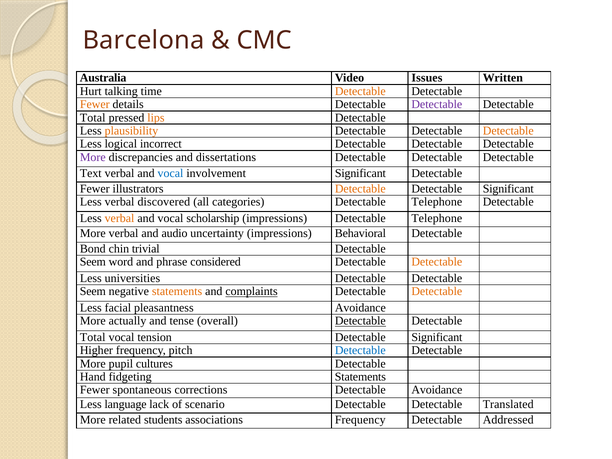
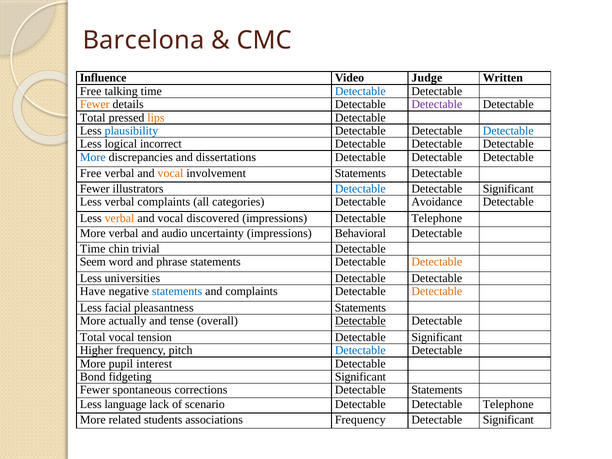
Australia: Australia -> Influence (103, 78)
Issues: Issues -> Judge (427, 78)
Hurt: Hurt -> Free (91, 91)
Detectable colour: orange -> blue (360, 91)
plausibility colour: orange -> blue (131, 131)
Detectable colour: orange -> blue (508, 131)
More colour: purple -> blue (93, 157)
Text: Text -> Free (91, 173)
vocal colour: blue -> orange (170, 173)
involvement Significant: Significant -> Statements (360, 173)
Detectable colour: orange -> blue (360, 189)
verbal discovered: discovered -> complaints (164, 202)
categories Detectable Telephone: Telephone -> Avoidance (437, 202)
scholarship: scholarship -> discovered (213, 218)
Bond: Bond -> Time (93, 249)
phrase considered: considered -> statements (216, 262)
Seem: Seem -> Have (93, 292)
statements colour: orange -> blue (177, 292)
complaints underline: present -> none (252, 292)
pleasantness Avoidance: Avoidance -> Statements (360, 308)
cultures: cultures -> interest (154, 364)
Hand: Hand -> Bond (93, 377)
fidgeting Statements: Statements -> Significant (360, 377)
Detectable Avoidance: Avoidance -> Statements (437, 390)
Detectable Detectable Translated: Translated -> Telephone (508, 404)
Addressed: Addressed -> Significant (508, 420)
